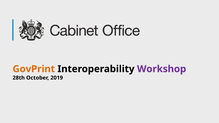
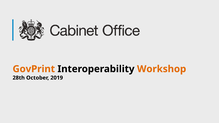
Workshop colour: purple -> orange (162, 69)
